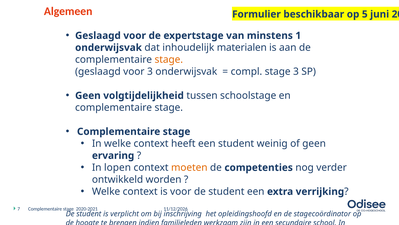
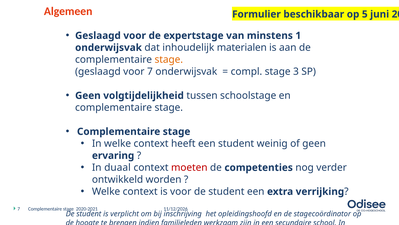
voor 3: 3 -> 7 (150, 71)
In lopen: lopen -> duaal (117, 167)
moeten colour: orange -> red (189, 167)
